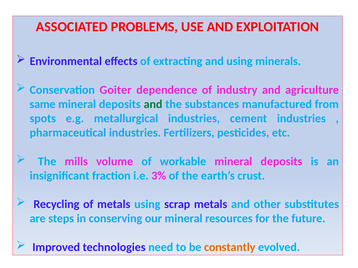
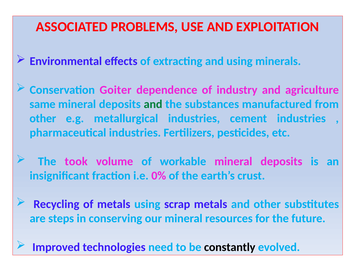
spots: spots -> other (43, 119)
mills: mills -> took (76, 162)
3%: 3% -> 0% (159, 176)
constantly colour: orange -> black (230, 248)
